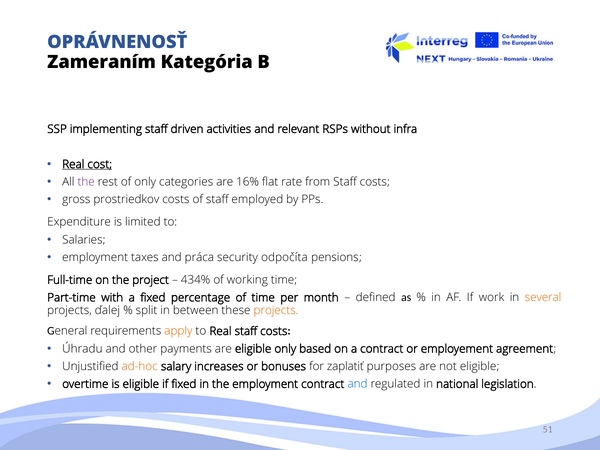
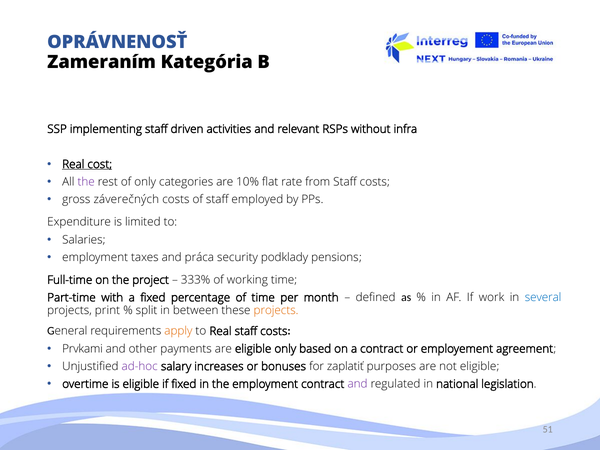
16%: 16% -> 10% (248, 182)
prostriedkov: prostriedkov -> záverečných (126, 199)
odpočíta: odpočíta -> podklady (285, 257)
434%: 434% -> 333% (196, 280)
several colour: orange -> blue (543, 298)
ďalej: ďalej -> print (107, 310)
Úhradu: Úhradu -> Prvkami (83, 349)
ad-hoc colour: orange -> purple (140, 366)
and colour: blue -> purple (358, 384)
